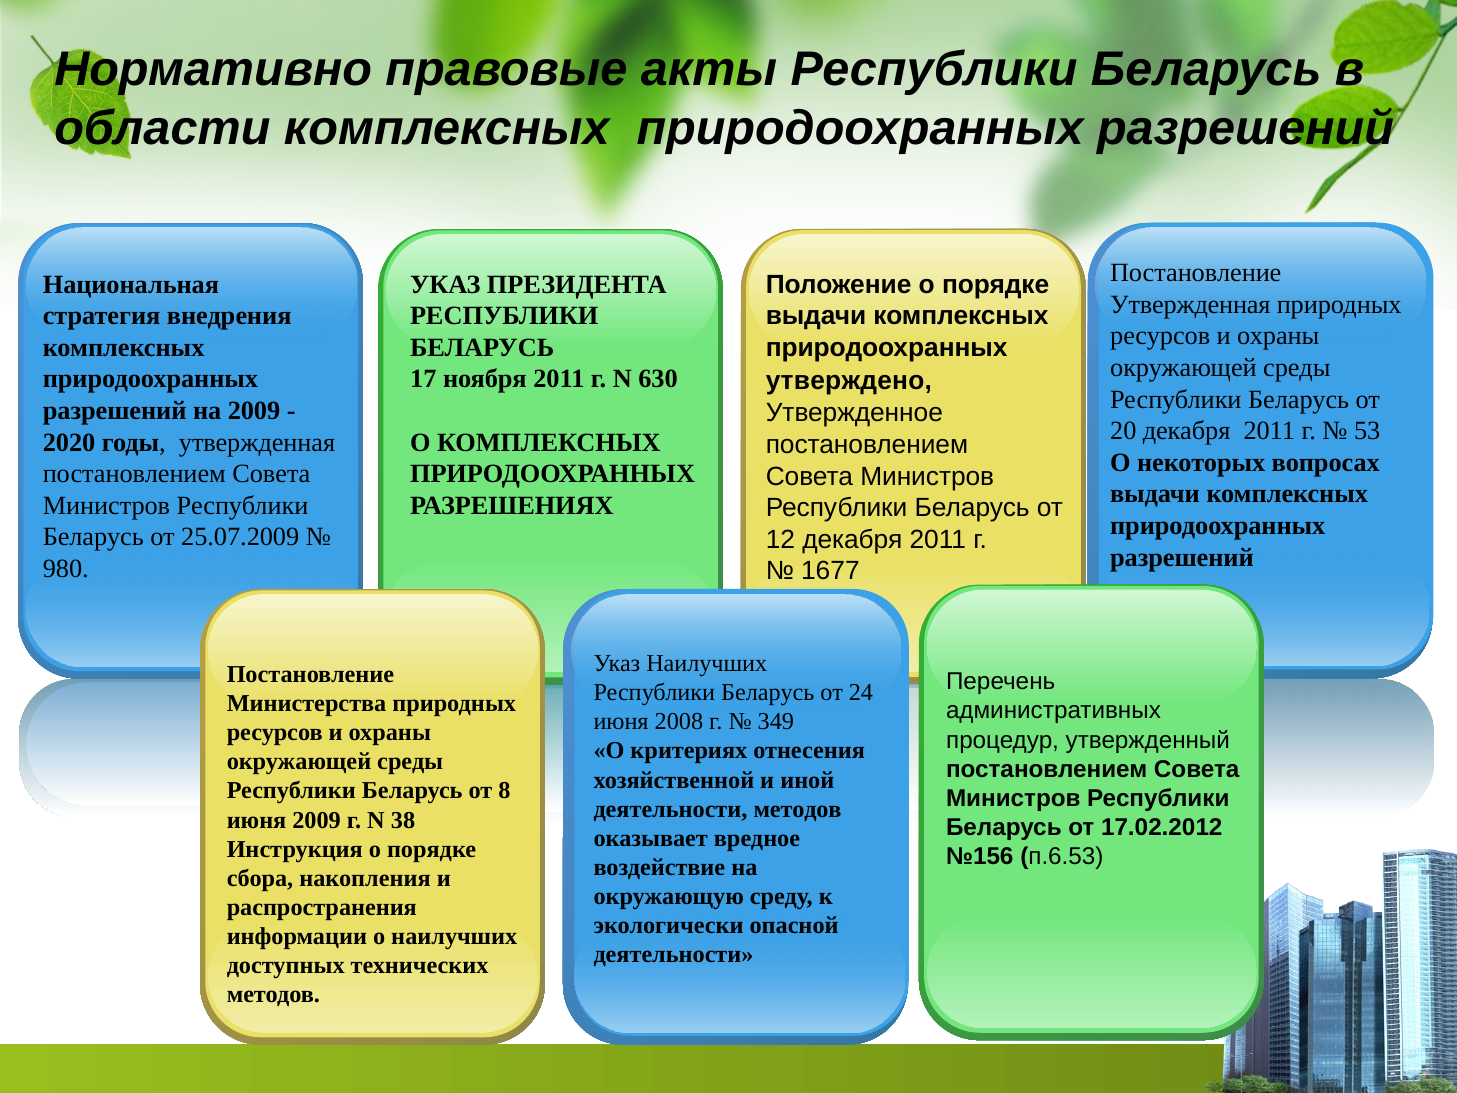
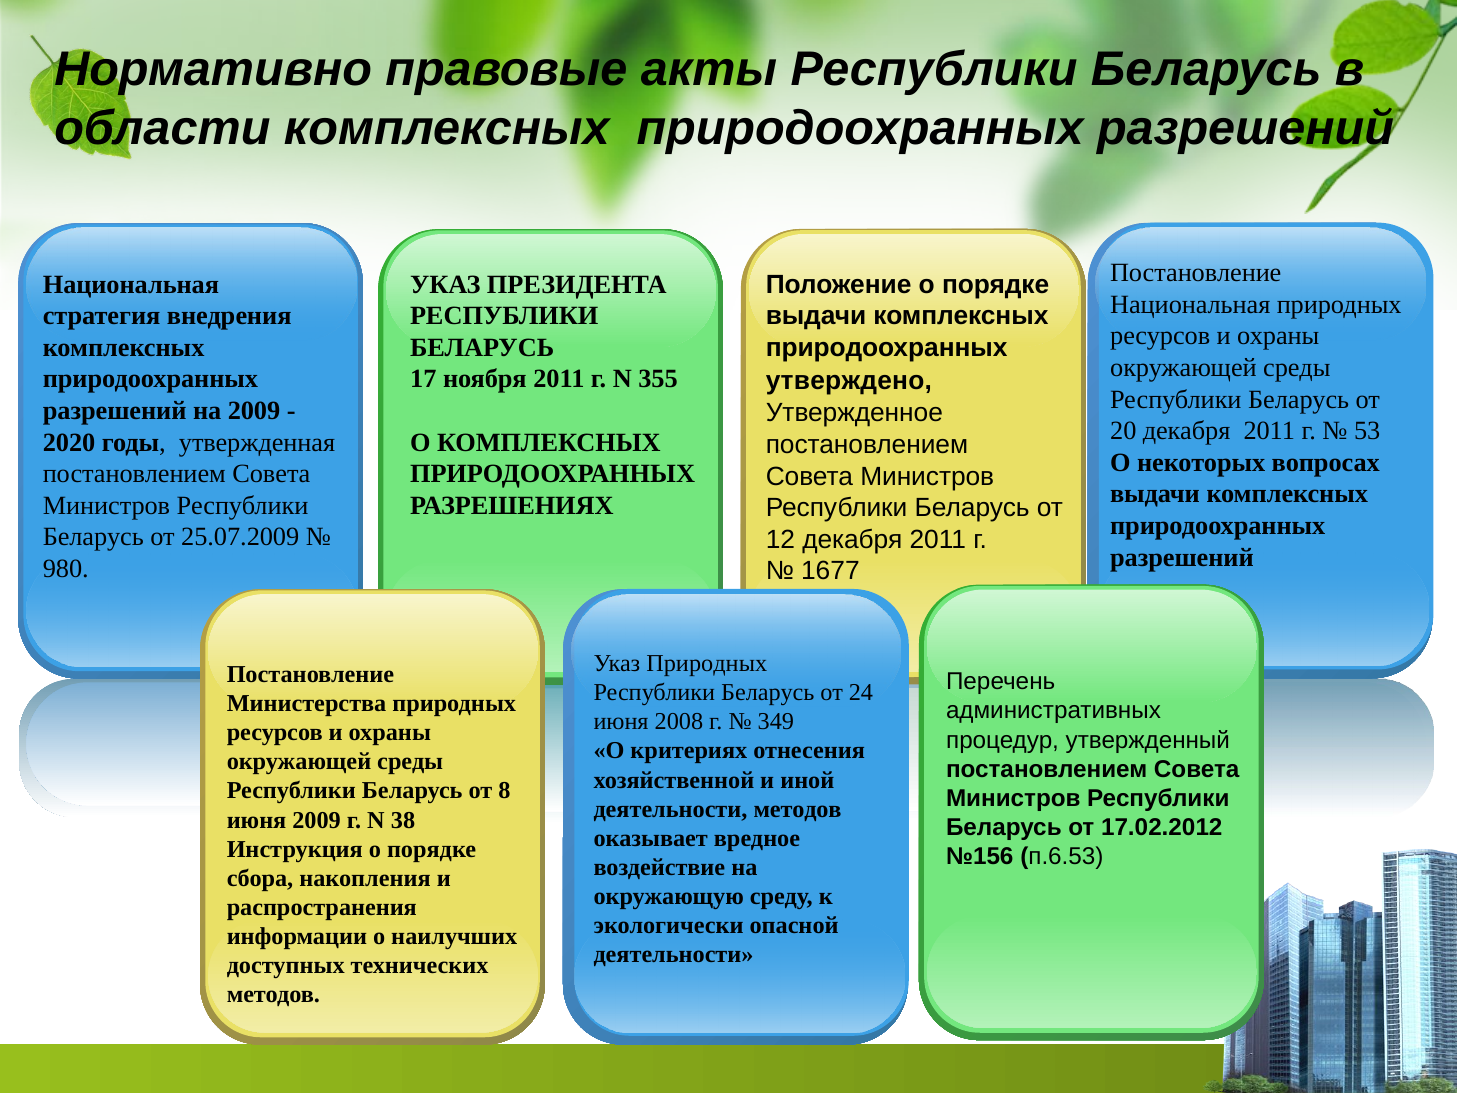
Утвержденная: Утвержденная -> Национальная (1190, 305)
630: 630 -> 355 (658, 379)
Указ Наилучших: Наилучших -> Природных (707, 663)
